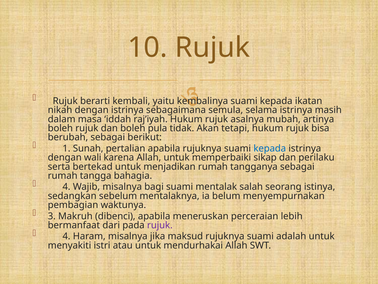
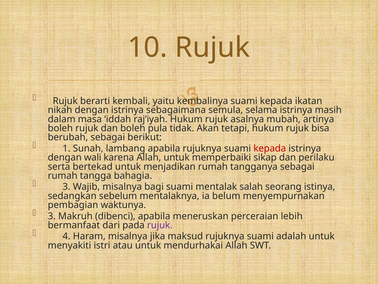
pertalian: pertalian -> lambang (126, 148)
kepada colour: blue -> red (270, 148)
4: 4 -> 3 (67, 187)
